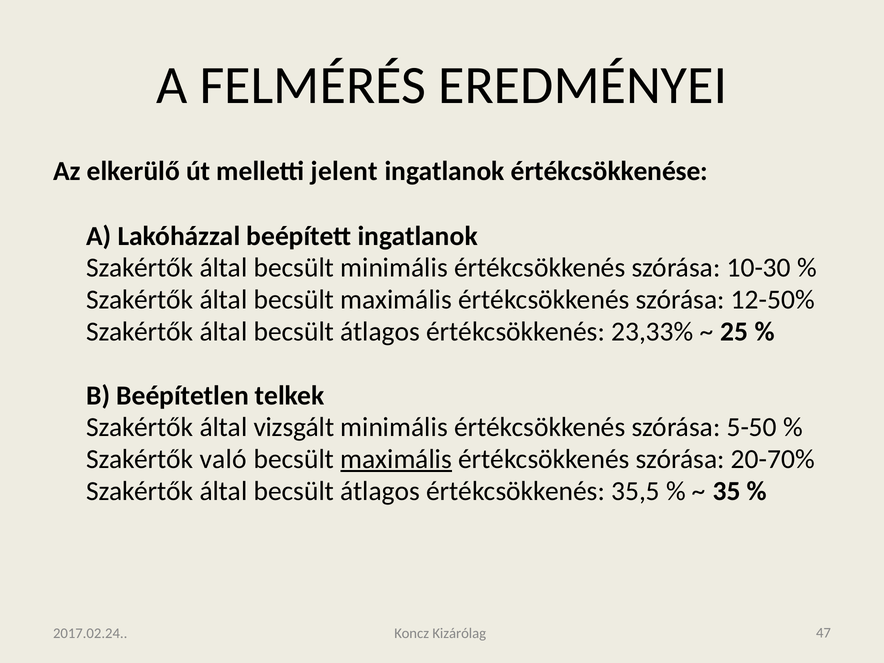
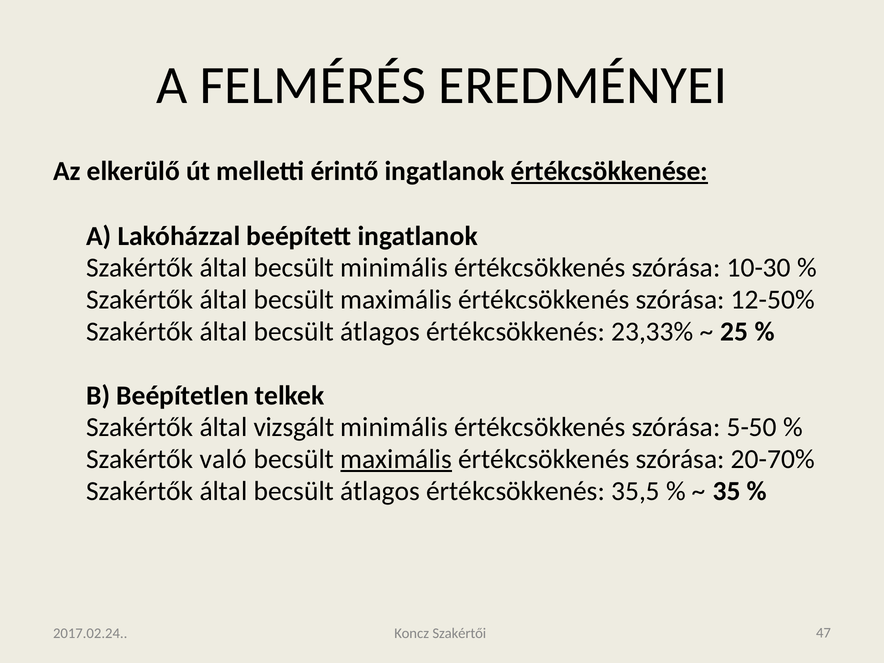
jelent: jelent -> érintő (345, 171)
értékcsökkenése underline: none -> present (609, 171)
Kizárólag: Kizárólag -> Szakértői (459, 633)
